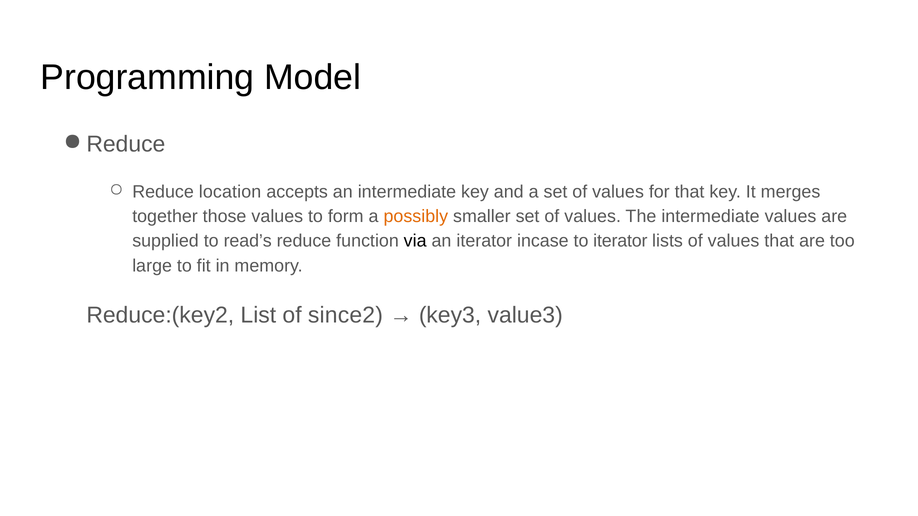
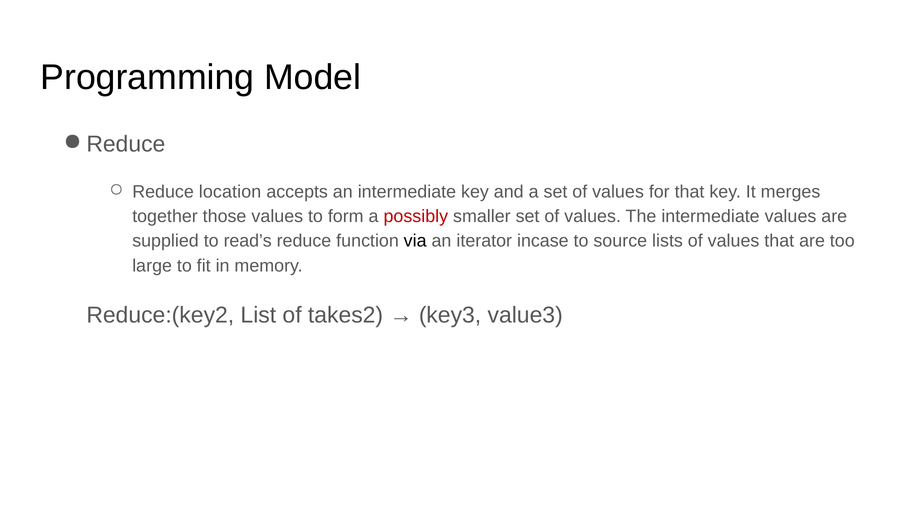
possibly colour: orange -> red (416, 217)
to iterator: iterator -> source (620, 241)
since2: since2 -> takes2 (346, 315)
